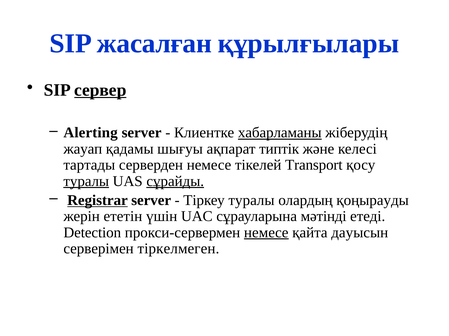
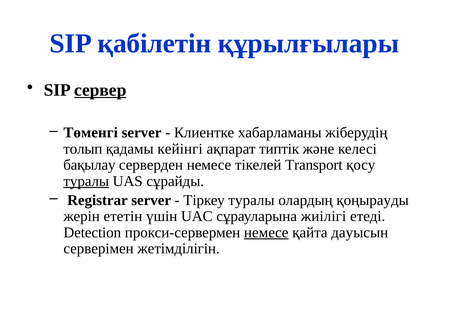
жасалған: жасалған -> қабілетін (154, 43)
Alerting: Alerting -> Төменгі (91, 133)
хабарламаны underline: present -> none (280, 133)
жауап: жауап -> толып (83, 149)
шығуы: шығуы -> кейінгі (180, 149)
тартады: тартады -> бақылау (89, 165)
сұрайды underline: present -> none (175, 182)
Registrar underline: present -> none (97, 201)
мәтінді: мәтінді -> жиілігі (324, 217)
тіркелмеген: тіркелмеген -> жетімділігін (179, 249)
